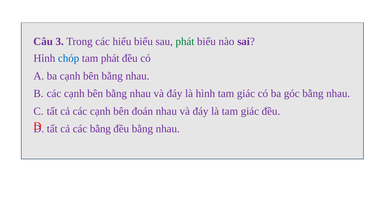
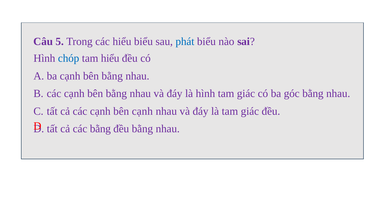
3: 3 -> 5 (60, 42)
phát colour: green -> blue (185, 42)
tam phát: phát -> hiểu (110, 58)
bên đoán: đoán -> cạnh (142, 111)
